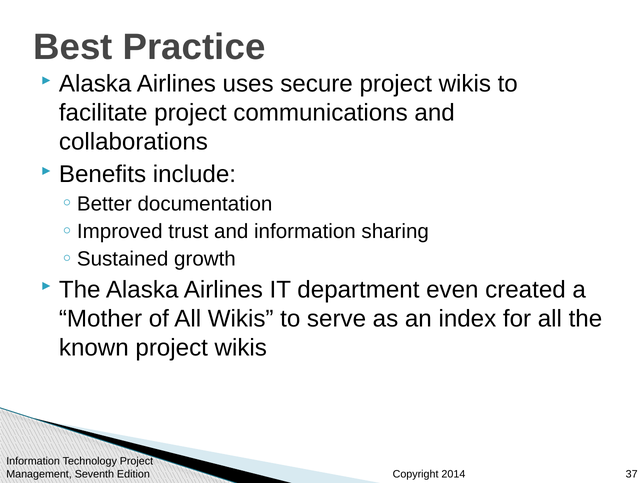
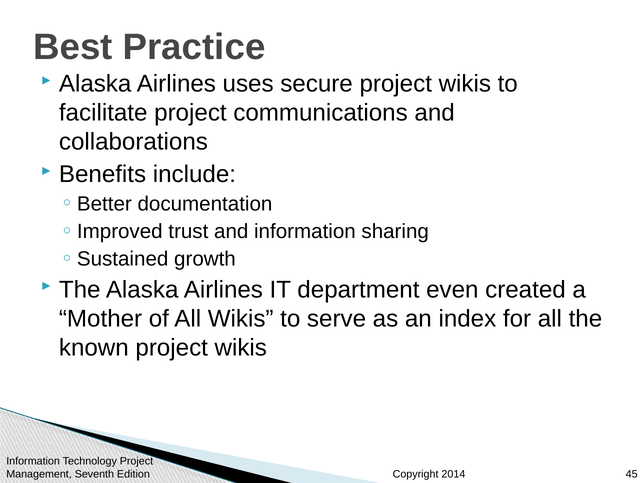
37: 37 -> 45 (632, 474)
